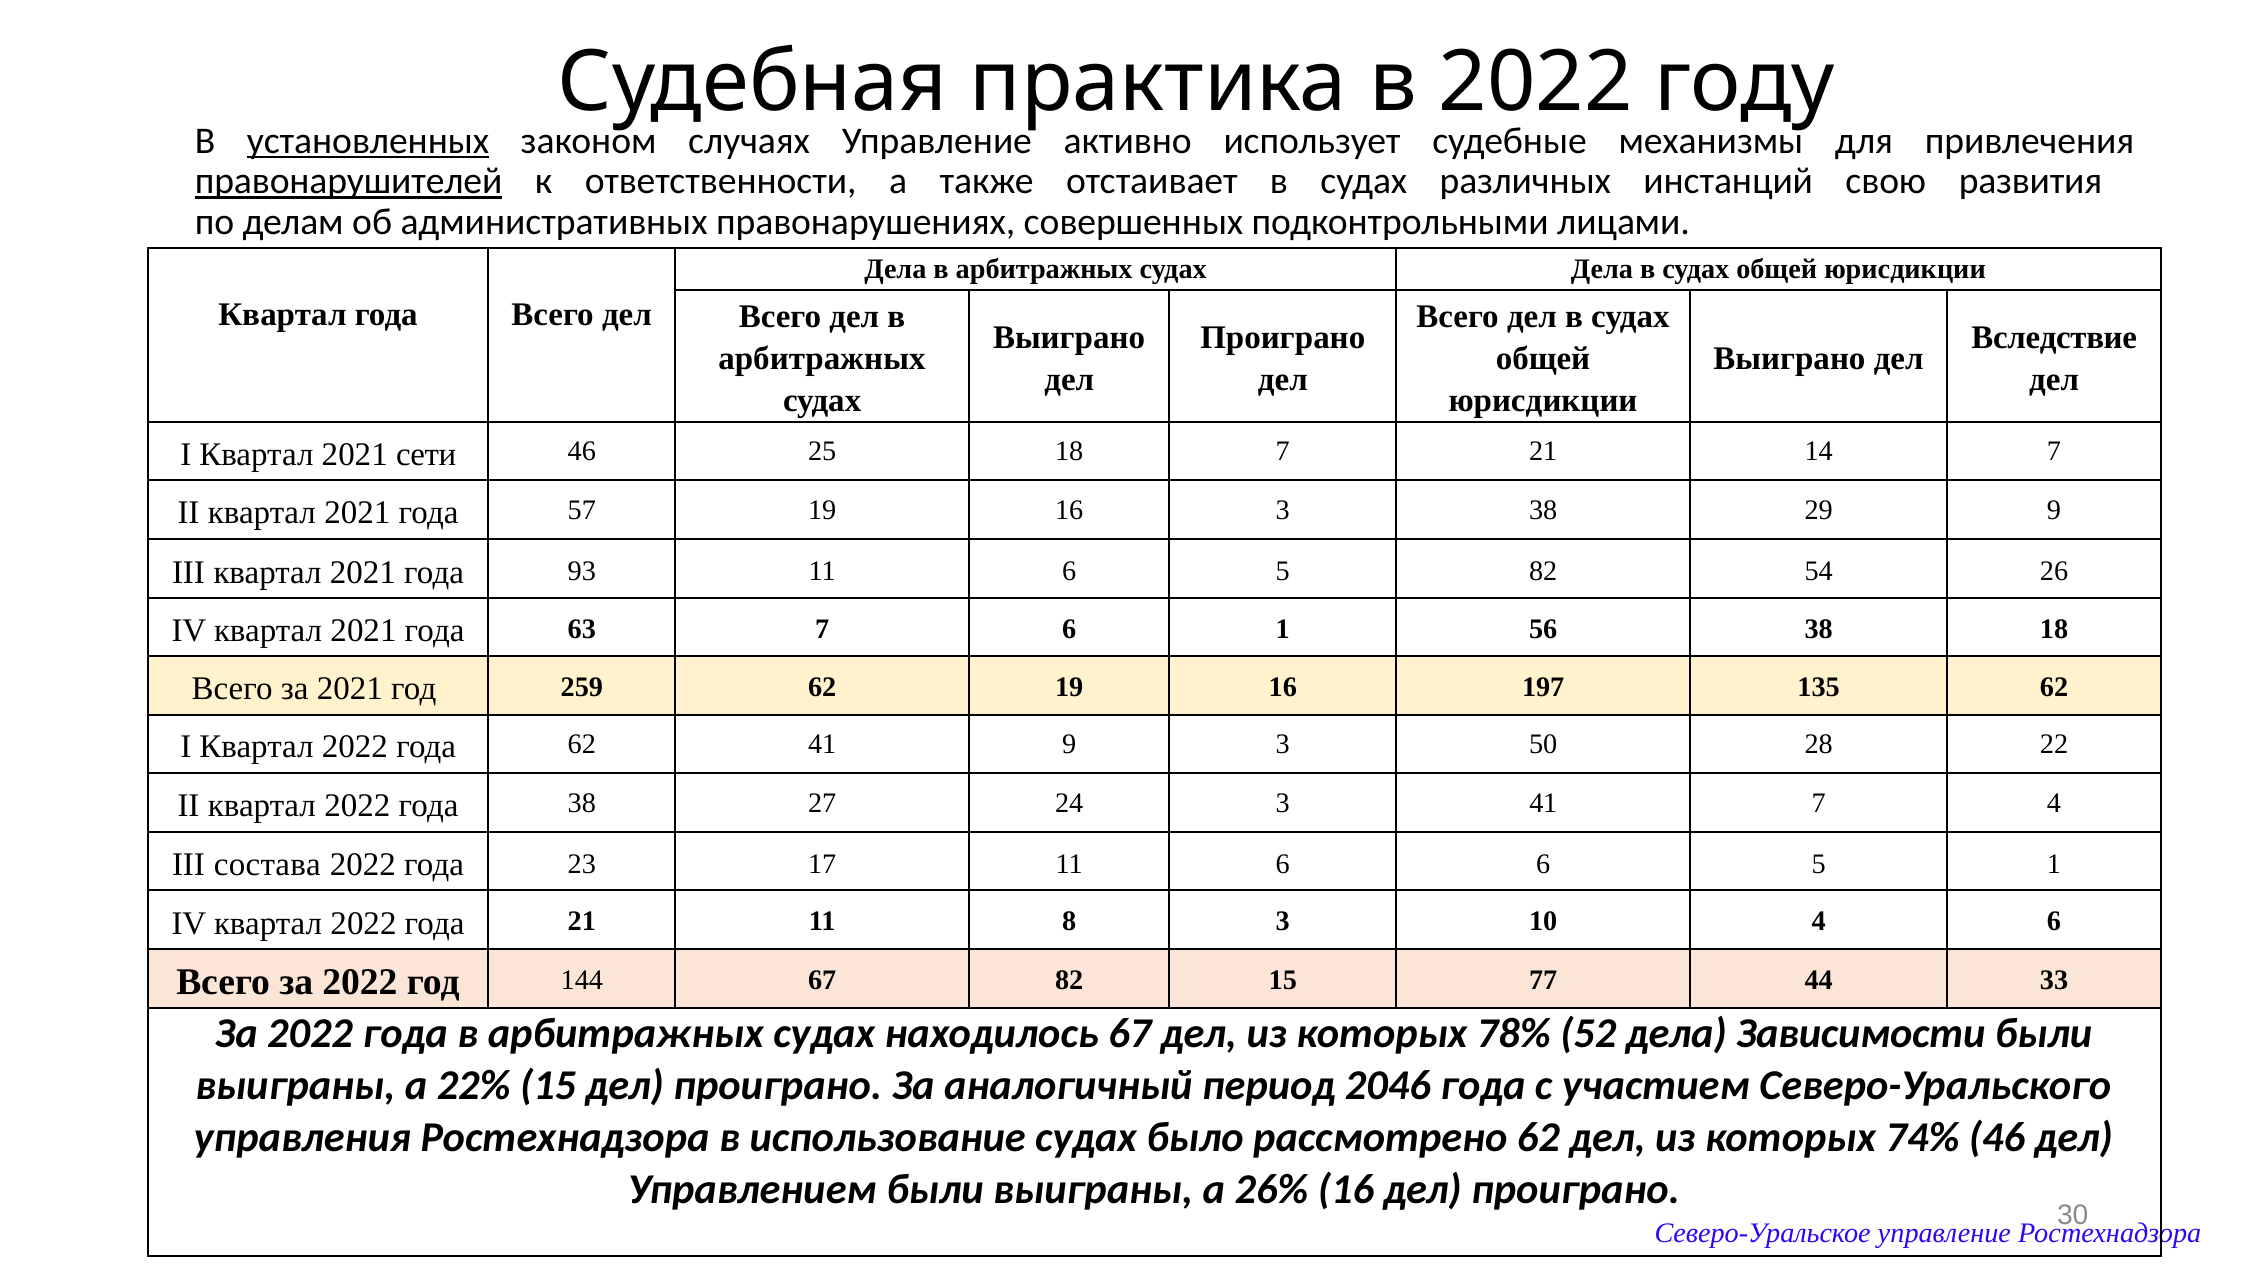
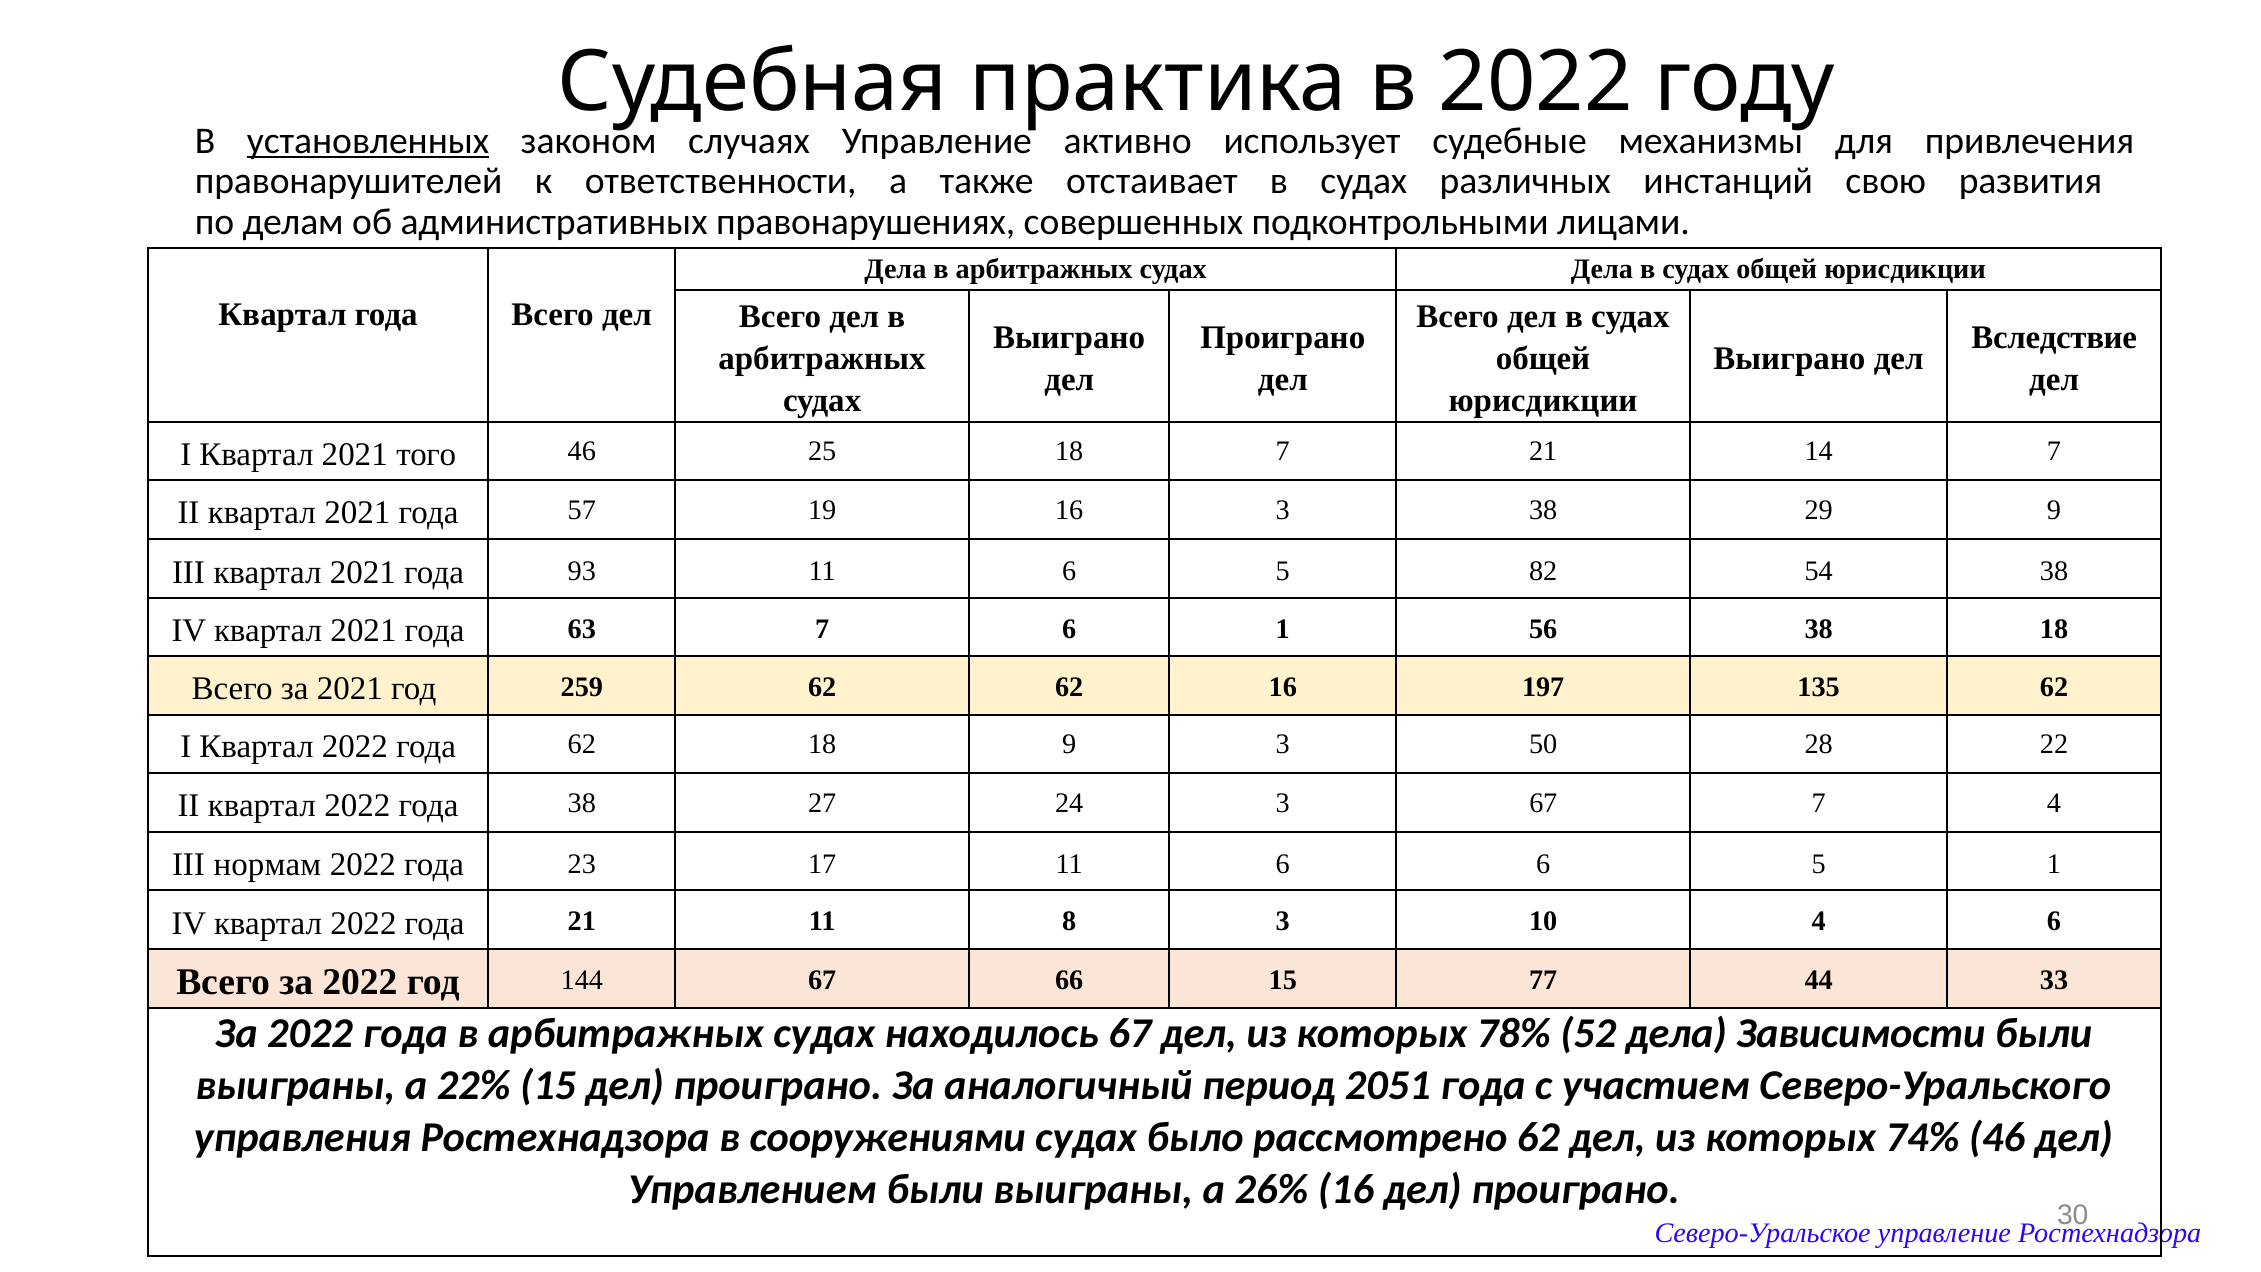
правонарушителей underline: present -> none (349, 181)
сети: сети -> того (426, 454)
54 26: 26 -> 38 (2054, 572)
62 19: 19 -> 62 (1069, 687)
62 41: 41 -> 18 (822, 744)
3 41: 41 -> 67 (1543, 803)
состава: состава -> нормам (267, 865)
67 82: 82 -> 66 (1069, 980)
2046: 2046 -> 2051 (1388, 1086)
использование: использование -> сооружениями (888, 1137)
